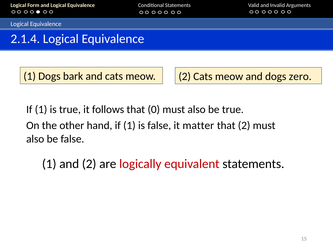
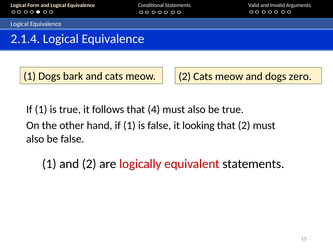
0: 0 -> 4 (154, 109)
matter: matter -> looking (198, 125)
